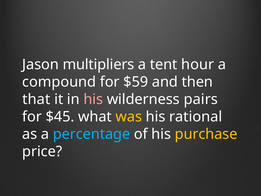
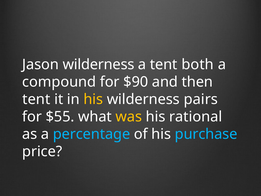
Jason multipliers: multipliers -> wilderness (99, 64)
hour: hour -> both (198, 64)
$59: $59 -> $90 (136, 82)
that: that -> tent (36, 99)
his colour: pink -> yellow (93, 99)
$45: $45 -> $55 (60, 117)
purchase colour: yellow -> light blue (206, 134)
